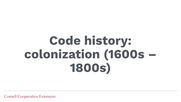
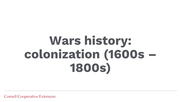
Code: Code -> Wars (65, 40)
